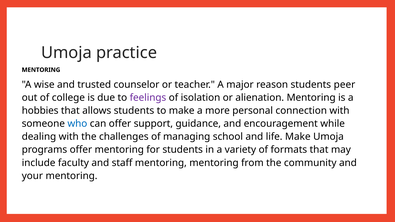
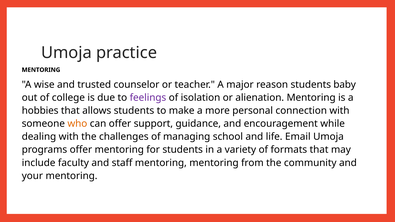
peer: peer -> baby (345, 85)
who colour: blue -> orange (77, 124)
life Make: Make -> Email (298, 137)
